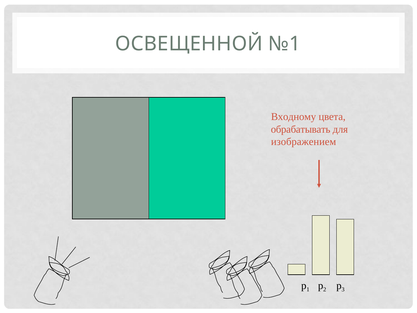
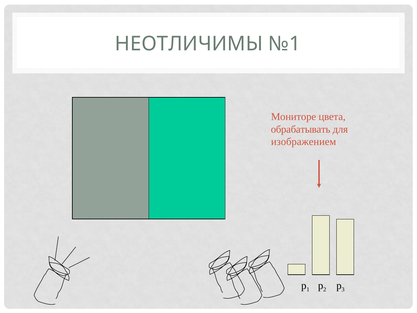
ОСВЕЩЕННОЙ: ОСВЕЩЕННОЙ -> НЕОТЛИЧИМЫ (189, 44)
Входному: Входному -> Мониторе (294, 117)
